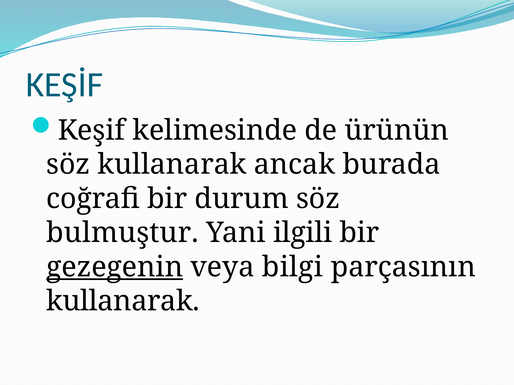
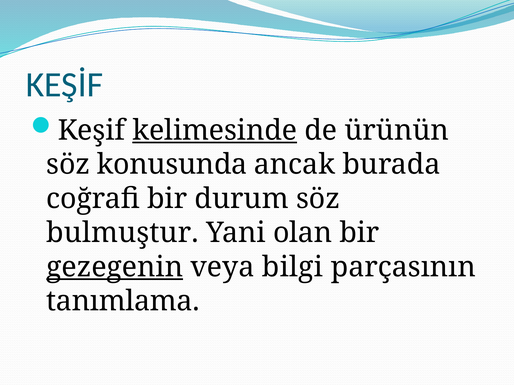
kelimesinde underline: none -> present (215, 130)
söz kullanarak: kullanarak -> konusunda (172, 165)
ilgili: ilgili -> olan (303, 233)
kullanarak: kullanarak -> tanımlama (123, 302)
